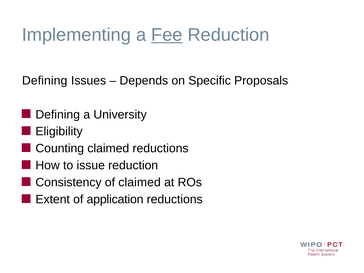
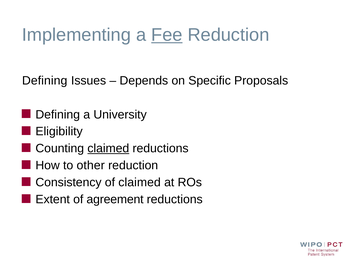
claimed underline: none -> present (108, 148)
issue: issue -> other (91, 165)
application: application -> agreement (115, 199)
